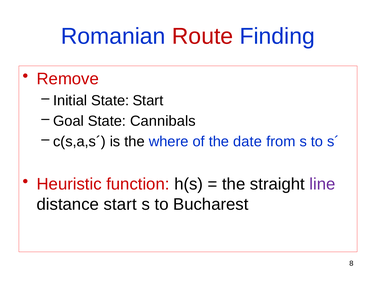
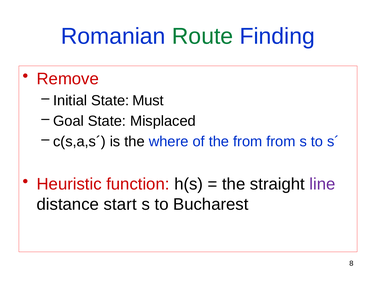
Route colour: red -> green (203, 36)
State Start: Start -> Must (148, 100)
Cannibals: Cannibals -> Misplaced (163, 121)
the date: date -> from (248, 141)
